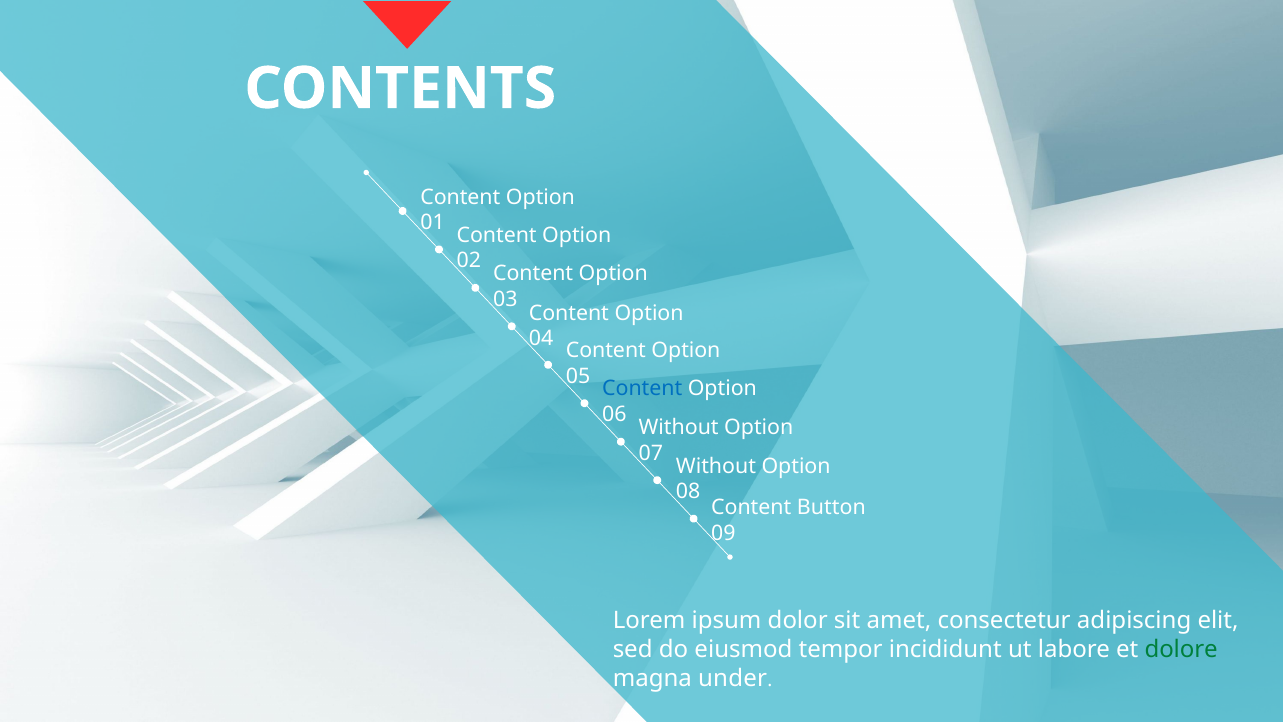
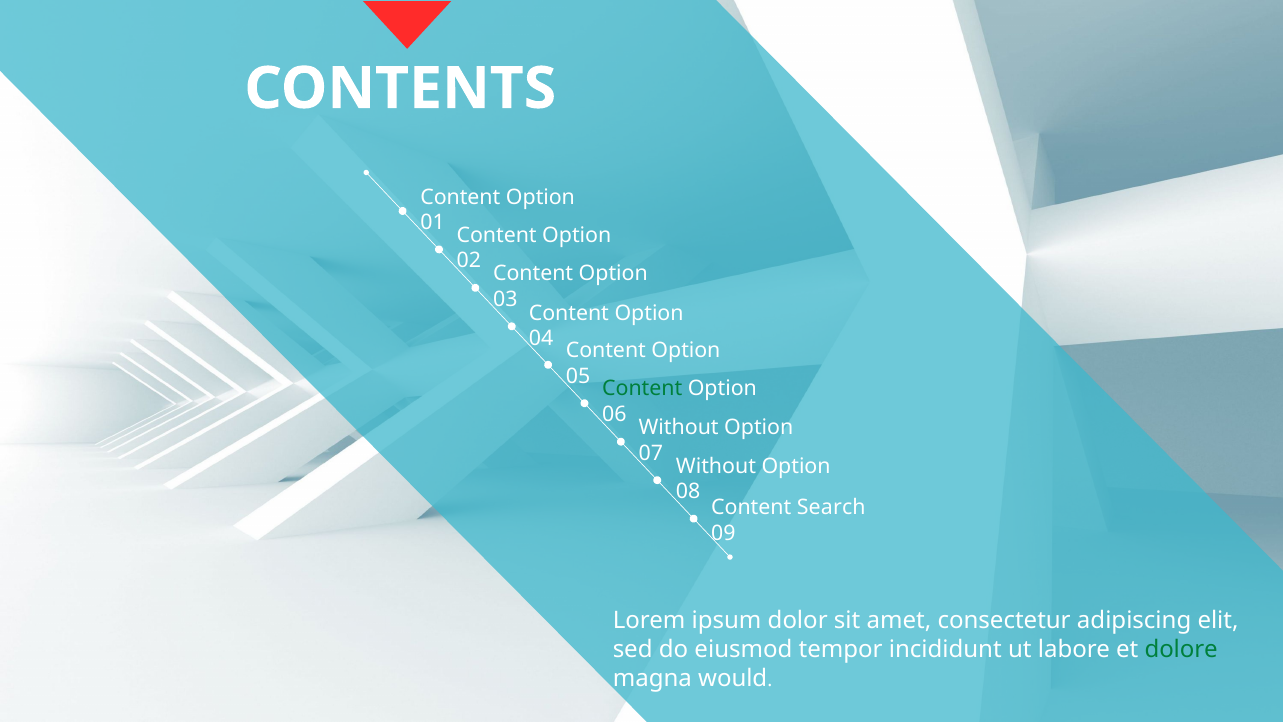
Content colour: blue -> green (642, 389)
Button: Button -> Search (831, 507)
under: under -> would (733, 678)
